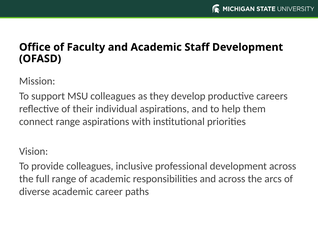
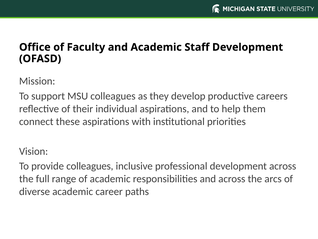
connect range: range -> these (68, 121)
